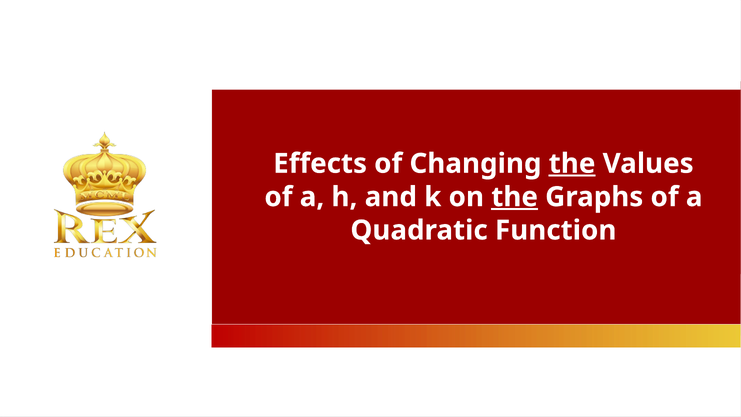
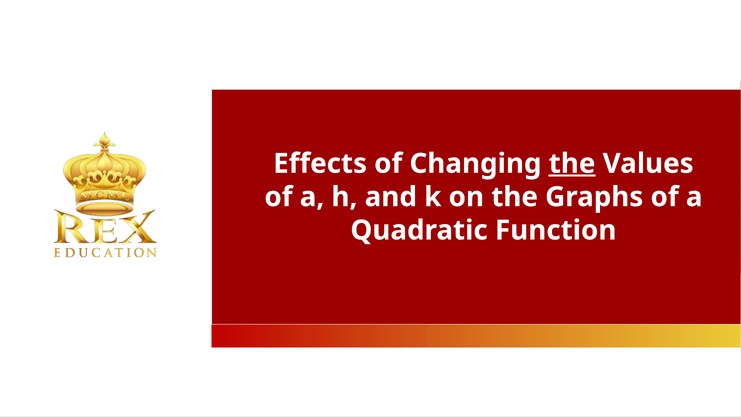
the underline: present -> none (515, 197)
